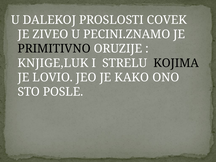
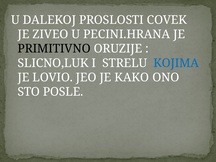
PECINI.ZNAMO: PECINI.ZNAMO -> PECINI.HRANA (127, 34)
KNJIGE,LUK: KNJIGE,LUK -> SLICNO,LUK (53, 63)
KOJIMA colour: black -> blue (176, 63)
